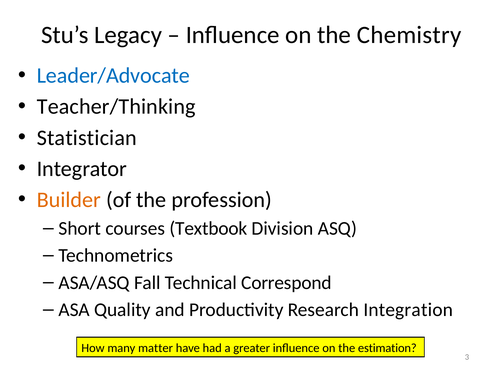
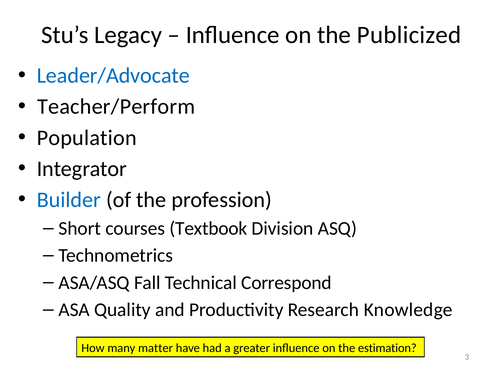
Chemistry: Chemistry -> Publicized (409, 35)
Teacher/Thinking: Teacher/Thinking -> Teacher/Perform (116, 107)
Statistician: Statistician -> Population (87, 138)
Builder colour: orange -> blue (69, 200)
Integration: Integration -> Knowledge (408, 310)
